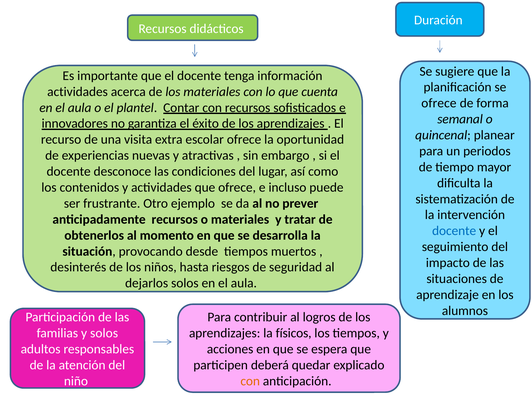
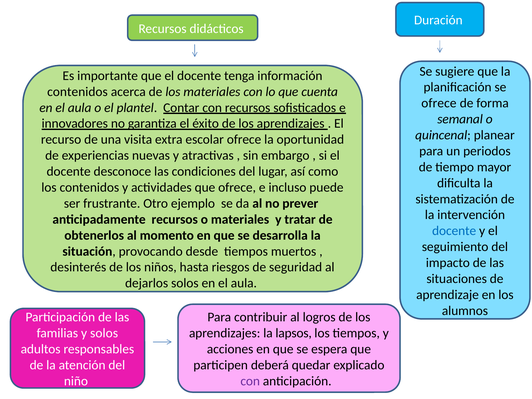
actividades: actividades -> contenidos (77, 92)
físicos: físicos -> lapsos (294, 333)
con colour: orange -> purple (250, 381)
